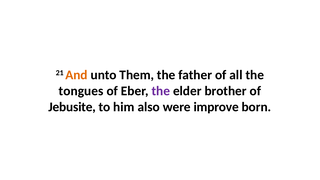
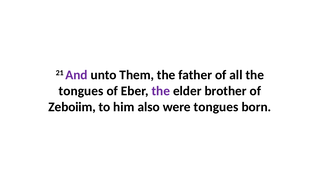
And colour: orange -> purple (76, 75)
Jebusite: Jebusite -> Zeboiim (72, 107)
were improve: improve -> tongues (216, 107)
